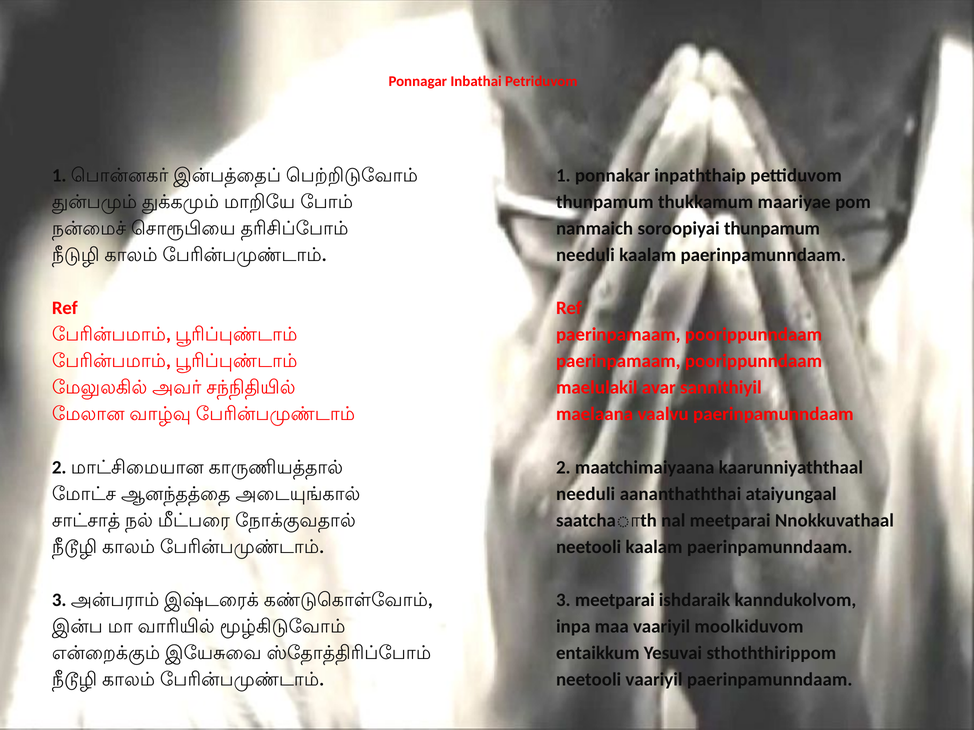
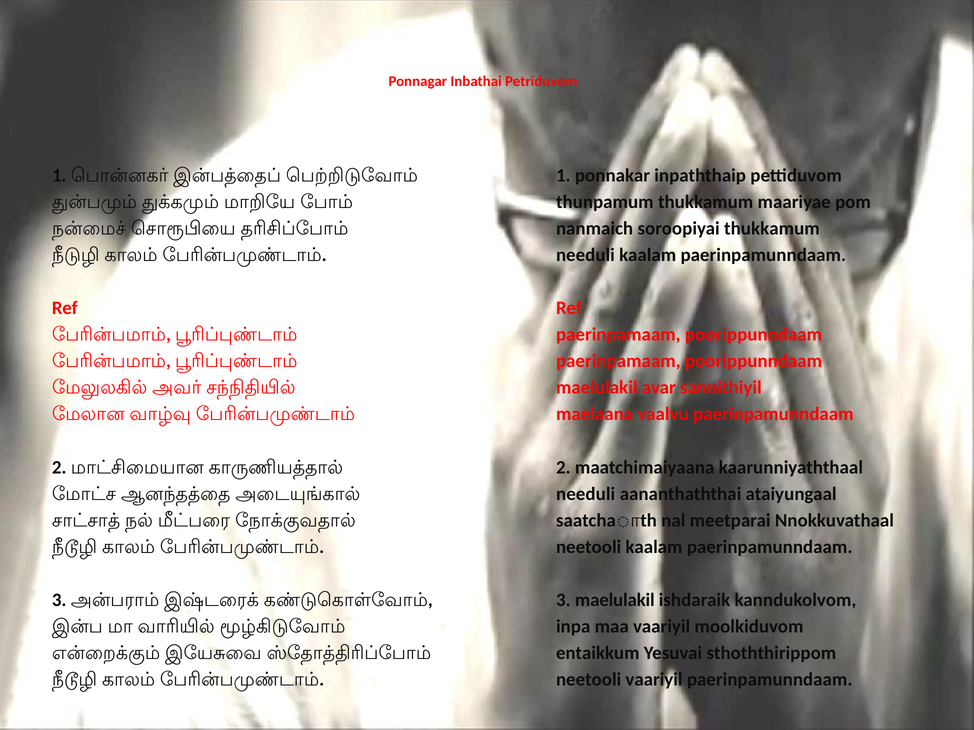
soroopiyai thunpamum: thunpamum -> thukkamum (772, 229)
3 meetparai: meetparai -> maelulakil (615, 600)
